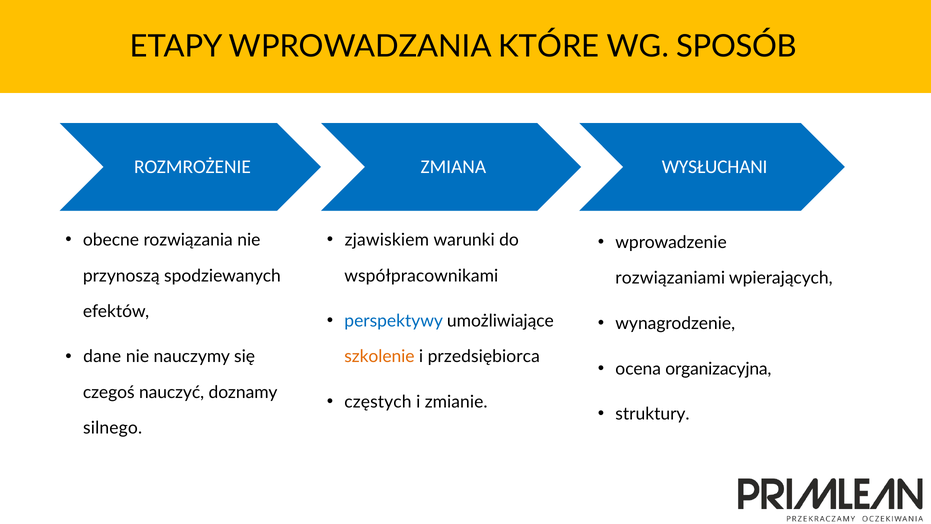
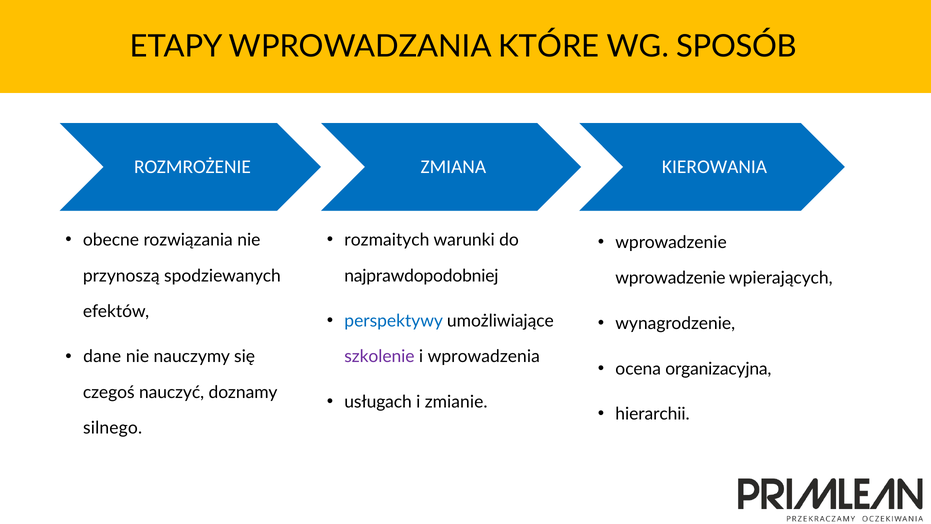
WYSŁUCHANI: WYSŁUCHANI -> KIEROWANIA (715, 167)
zjawiskiem: zjawiskiem -> rozmaitych (387, 240)
współpracownikami: współpracownikami -> najprawdopodobniej (421, 276)
rozwiązaniami: rozwiązaniami -> wprowadzenie (670, 278)
szkolenie colour: orange -> purple (379, 356)
przedsiębiorca: przedsiębiorca -> wprowadzenia (484, 356)
częstych: częstych -> usługach (378, 402)
struktury: struktury -> hierarchii (653, 414)
